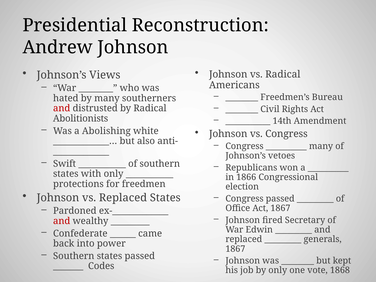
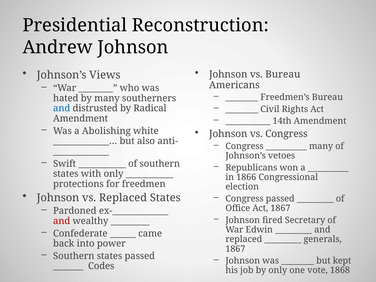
vs Radical: Radical -> Bureau (283, 74)
and colour: red -> blue (62, 108)
Abolitionists: Abolitionists -> Amendment (81, 119)
